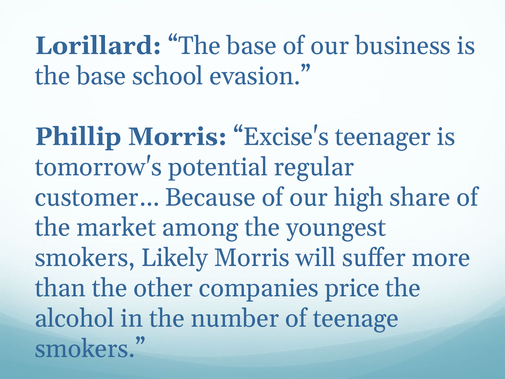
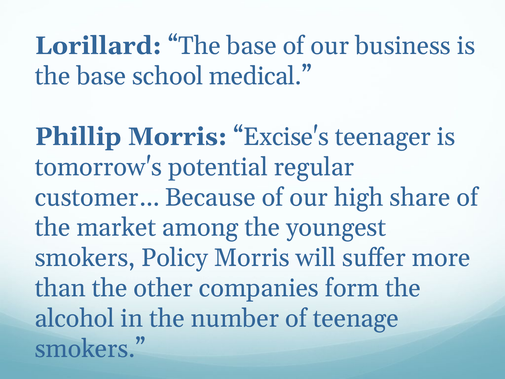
evasion: evasion -> medical (260, 76)
Likely: Likely -> Policy (175, 258)
price: price -> form (352, 288)
